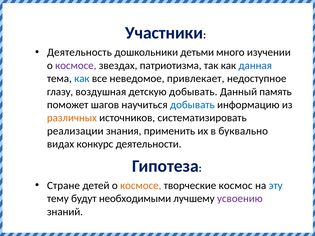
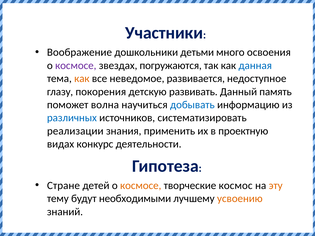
Деятельность: Деятельность -> Воображение (79, 52)
изучении: изучении -> освоения (269, 52)
патриотизма: патриотизма -> погружаются (171, 66)
как colour: blue -> orange (82, 79)
привлекает: привлекает -> развивается (196, 79)
воздушная: воздушная -> покорения (101, 92)
детскую добывать: добывать -> развивать (193, 92)
шагов: шагов -> волна (105, 105)
различных colour: orange -> blue (72, 118)
буквально: буквально -> проектную (243, 131)
эту colour: blue -> orange (276, 186)
усвоению colour: purple -> orange (240, 199)
